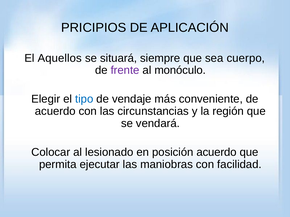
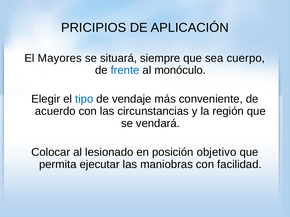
Aquellos: Aquellos -> Mayores (60, 58)
frente colour: purple -> blue (125, 70)
posición acuerdo: acuerdo -> objetivo (216, 153)
